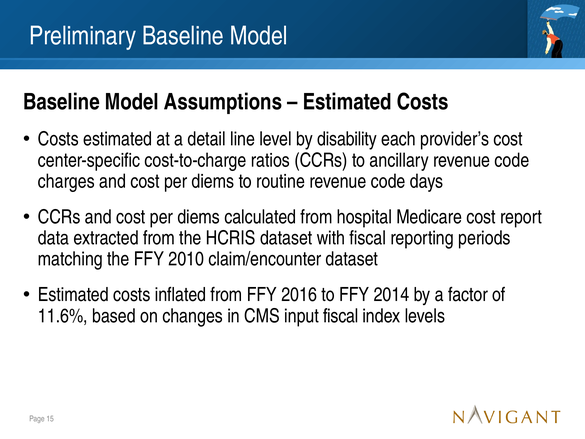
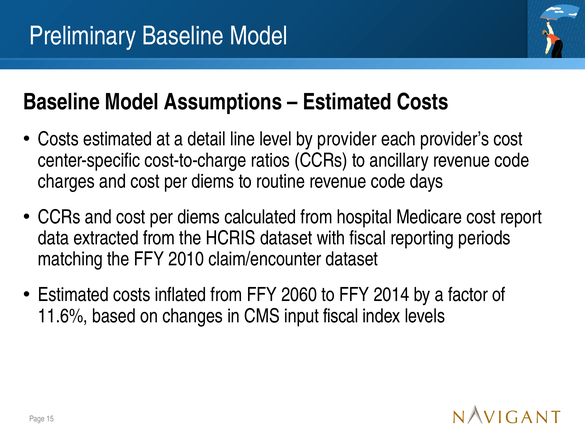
disability: disability -> provider (347, 139)
2016: 2016 -> 2060 (299, 295)
